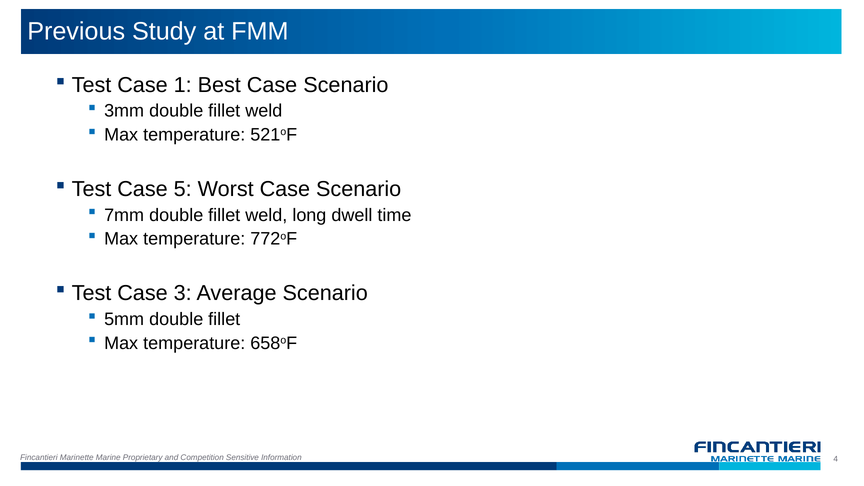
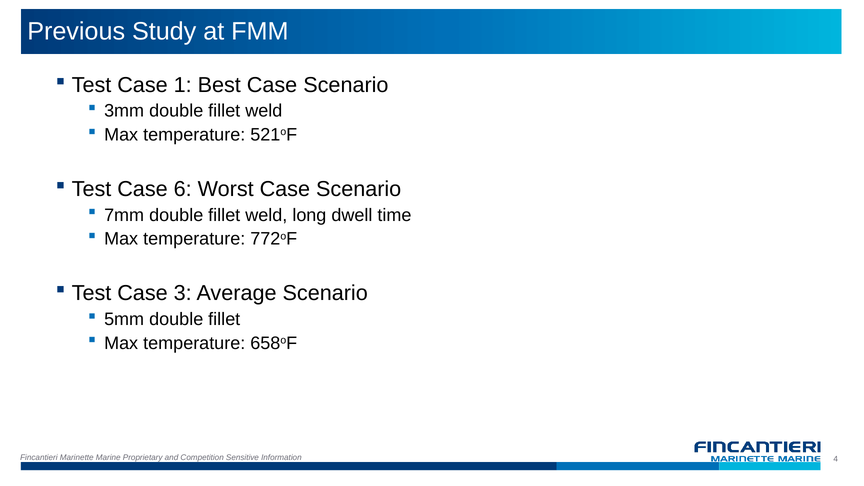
5: 5 -> 6 (183, 189)
